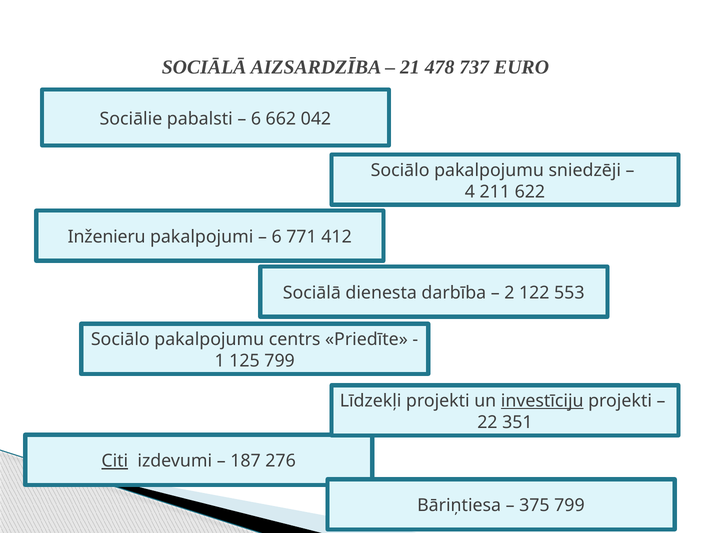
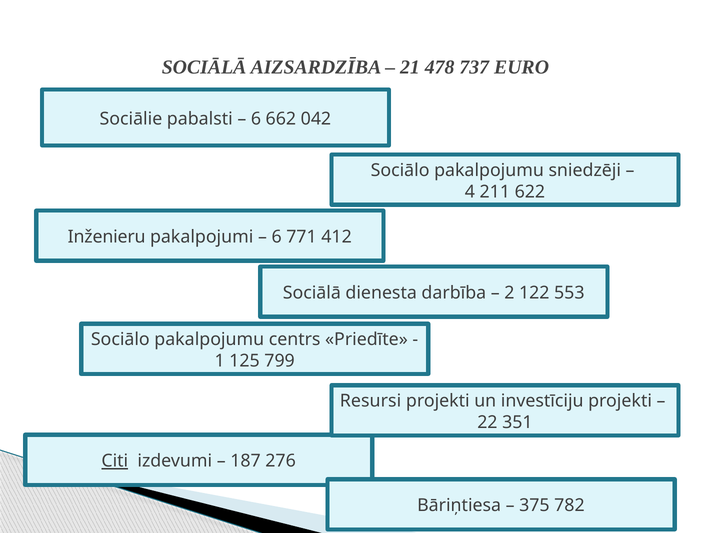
Līdzekļi: Līdzekļi -> Resursi (371, 401)
investīciju underline: present -> none (542, 401)
375 799: 799 -> 782 (569, 506)
